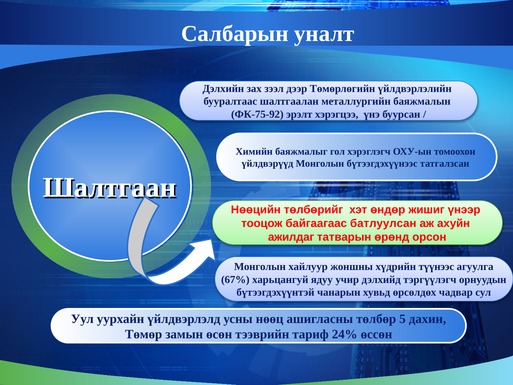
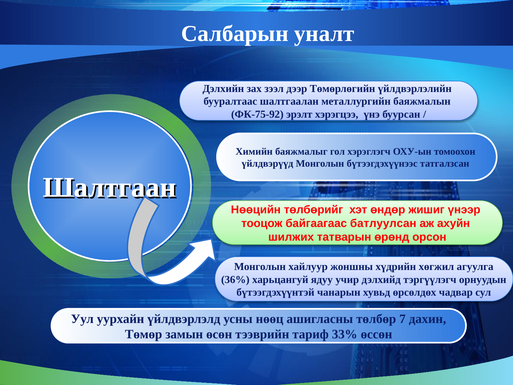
ажилдаг: ажилдаг -> шилжих (291, 237)
түүнээс: түүнээс -> хөгжил (436, 267)
67%: 67% -> 36% (235, 279)
5: 5 -> 7 (403, 319)
24%: 24% -> 33% (345, 334)
